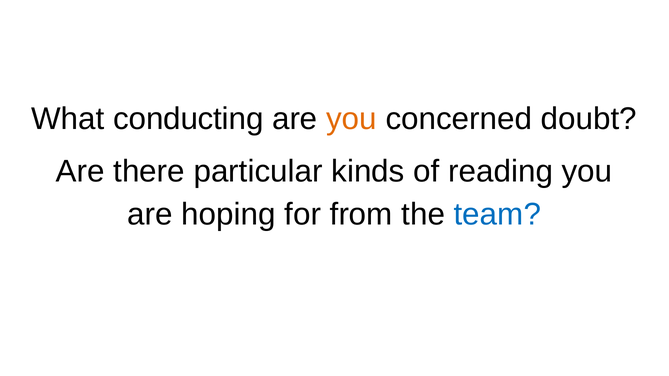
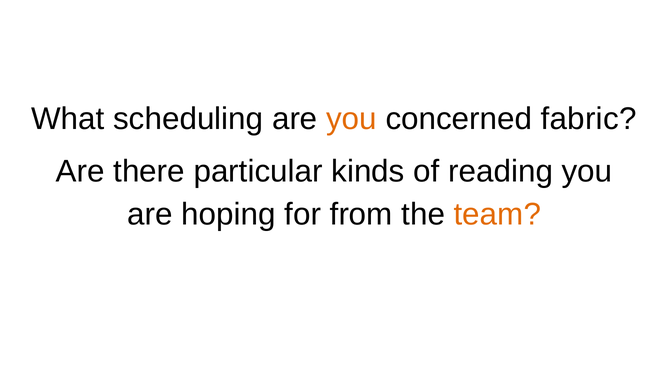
conducting: conducting -> scheduling (188, 119)
doubt: doubt -> fabric (589, 119)
team colour: blue -> orange (497, 215)
